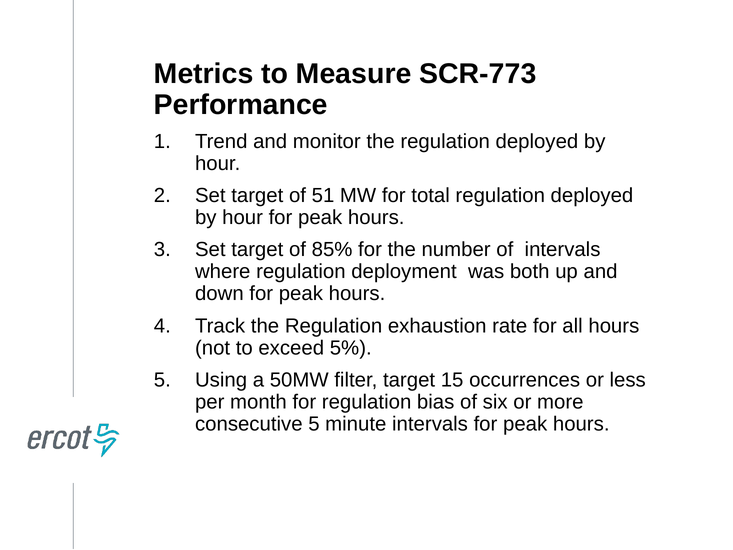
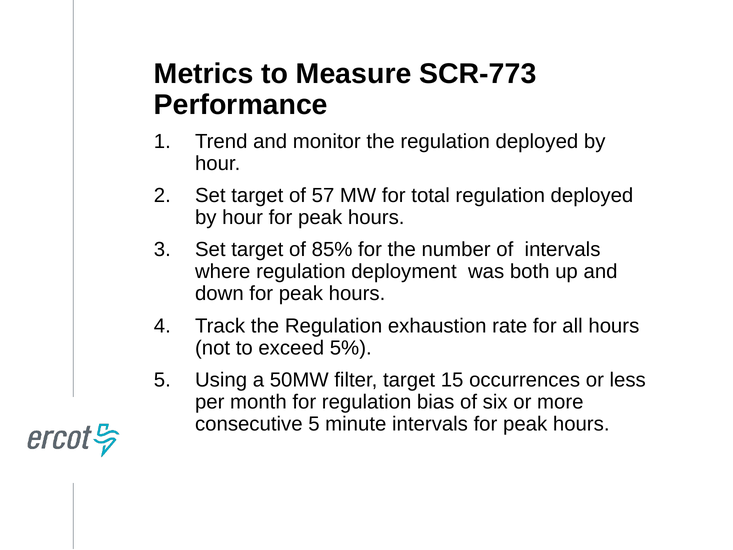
51: 51 -> 57 (323, 195)
